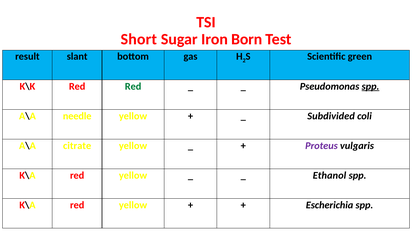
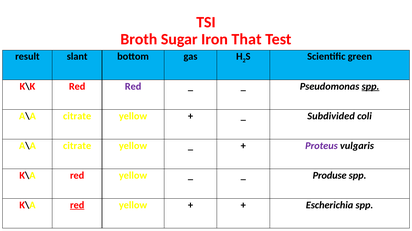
Short: Short -> Broth (139, 39)
Born: Born -> That (247, 39)
Red colour: green -> purple (133, 87)
needle: needle -> citrate (77, 116)
Ethanol: Ethanol -> Produse (330, 176)
red underline: none -> present (77, 206)
